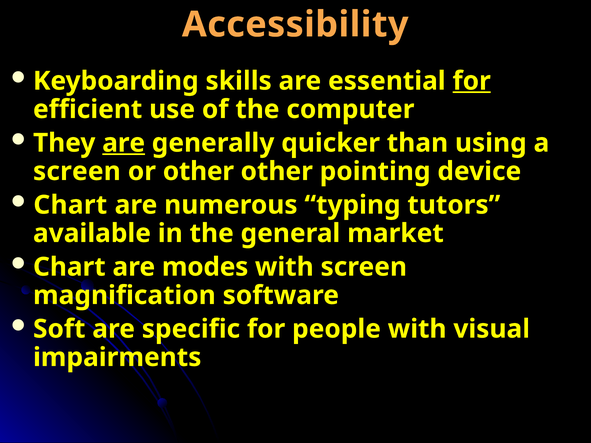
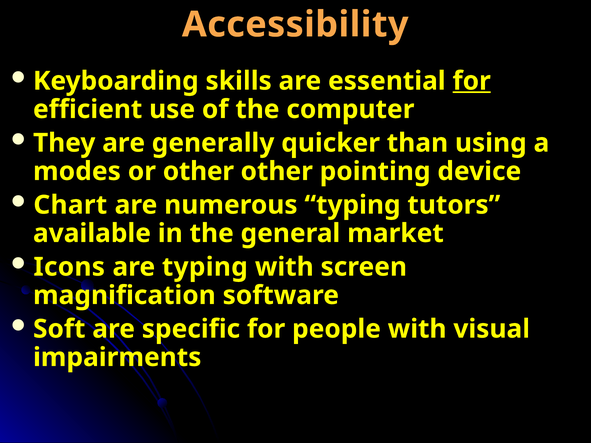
are underline: present -> none (124, 143)
screen: screen -> modes (77, 171)
Chart: Chart -> Icons (69, 267)
are modes: modes -> typing (205, 267)
